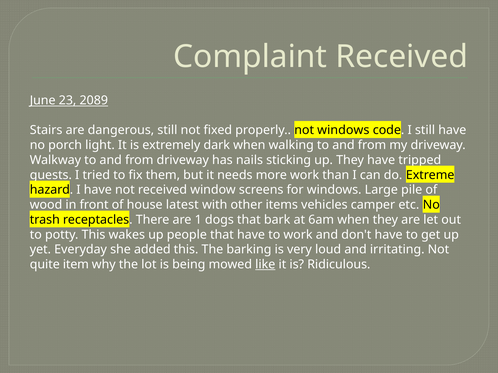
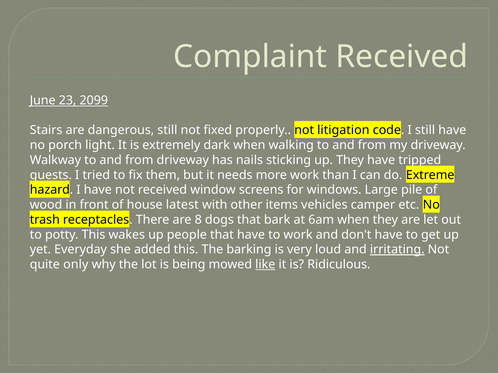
2089: 2089 -> 2099 (94, 100)
not windows: windows -> litigation (343, 130)
1: 1 -> 8 (198, 220)
irritating underline: none -> present (397, 250)
item: item -> only (76, 265)
